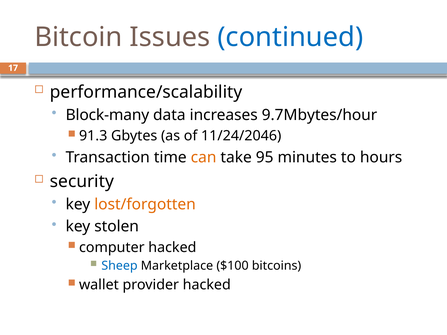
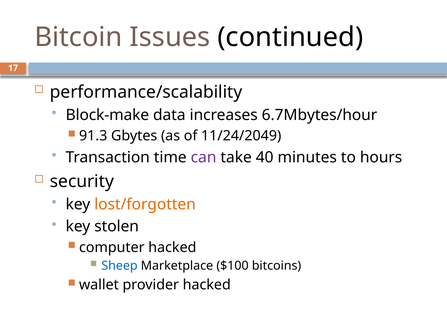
continued colour: blue -> black (290, 37)
Block-many: Block-many -> Block-make (107, 115)
9.7Mbytes/hour: 9.7Mbytes/hour -> 6.7Mbytes/hour (319, 115)
11/24/2046: 11/24/2046 -> 11/24/2049 (241, 136)
can colour: orange -> purple (204, 157)
95: 95 -> 40 (265, 157)
